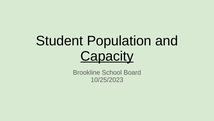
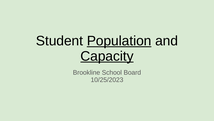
Population underline: none -> present (119, 41)
